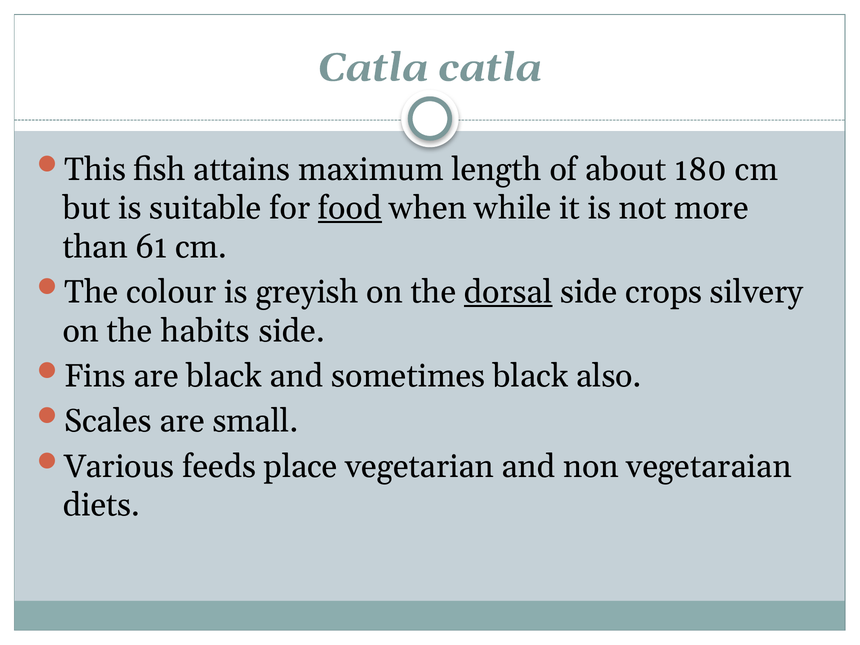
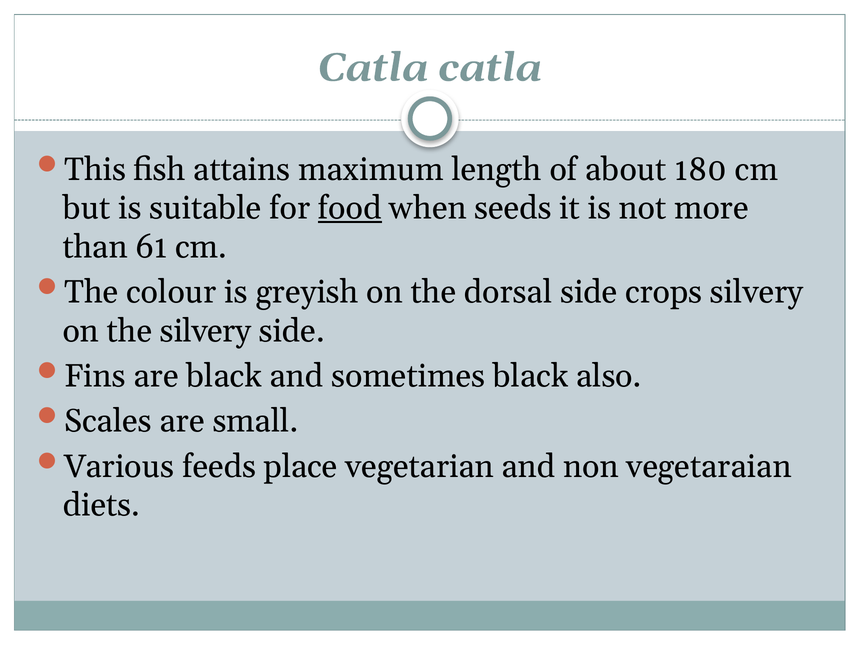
while: while -> seeds (513, 208)
dorsal underline: present -> none (508, 292)
the habits: habits -> silvery (206, 331)
